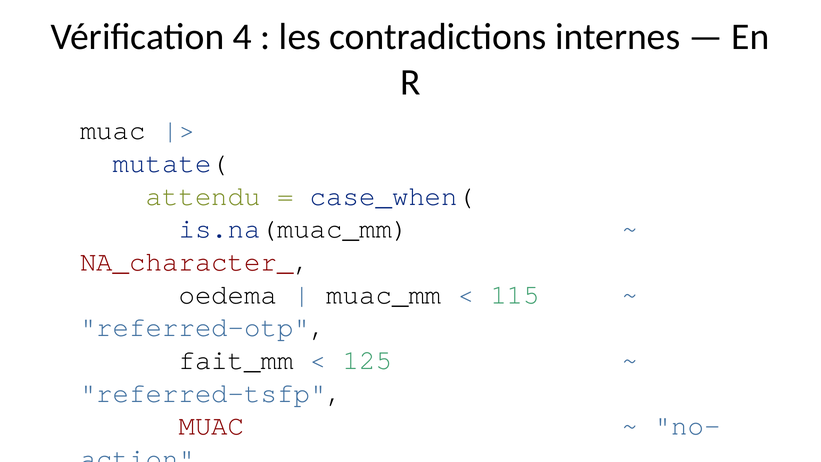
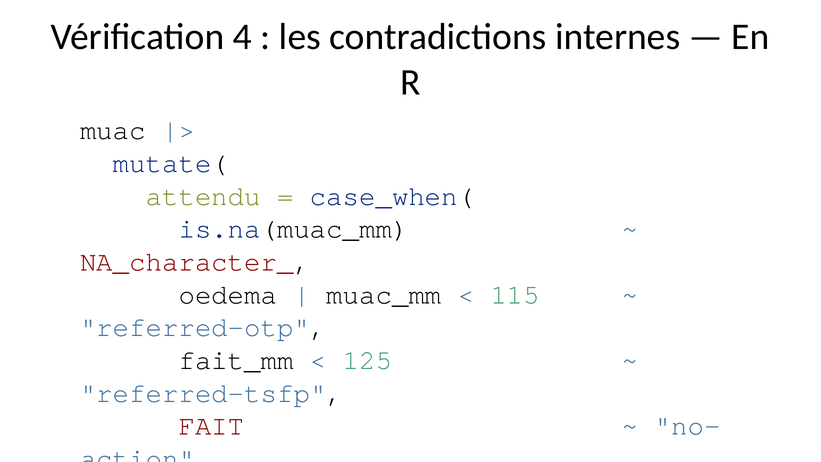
MUAC: MUAC -> FAIT (211, 426)
